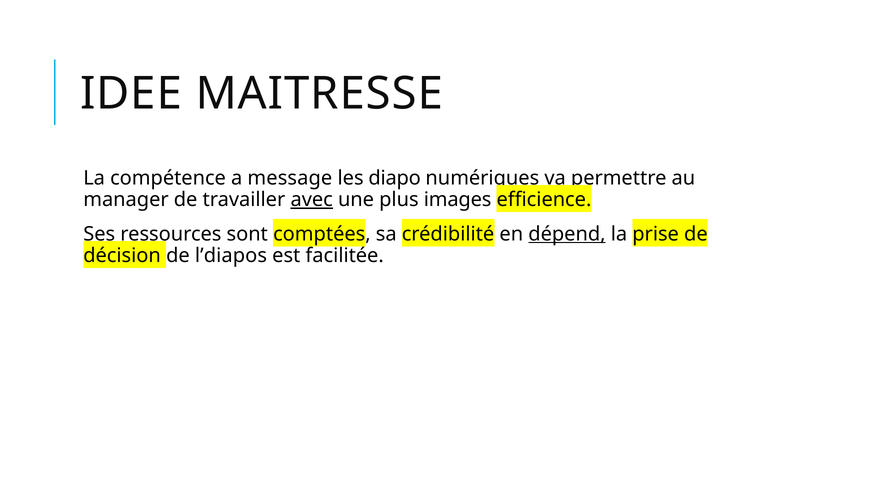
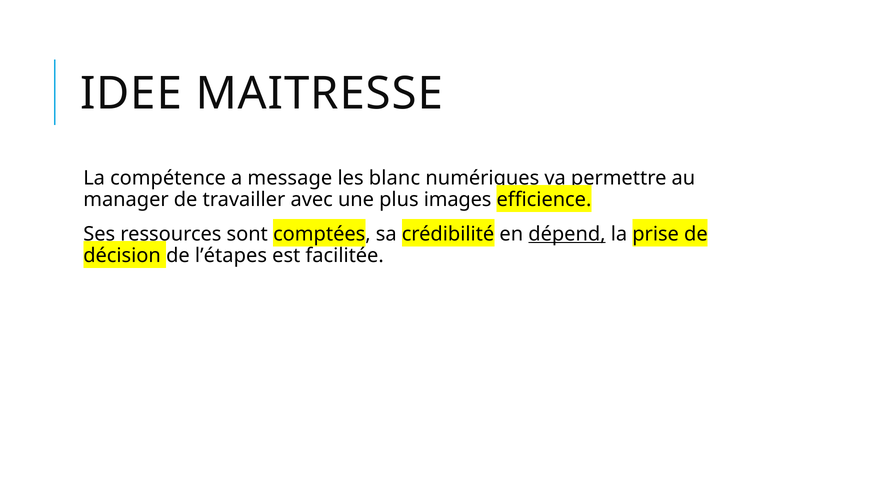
diapo: diapo -> blanc (394, 178)
avec underline: present -> none (312, 200)
l’diapos: l’diapos -> l’étapes (231, 256)
